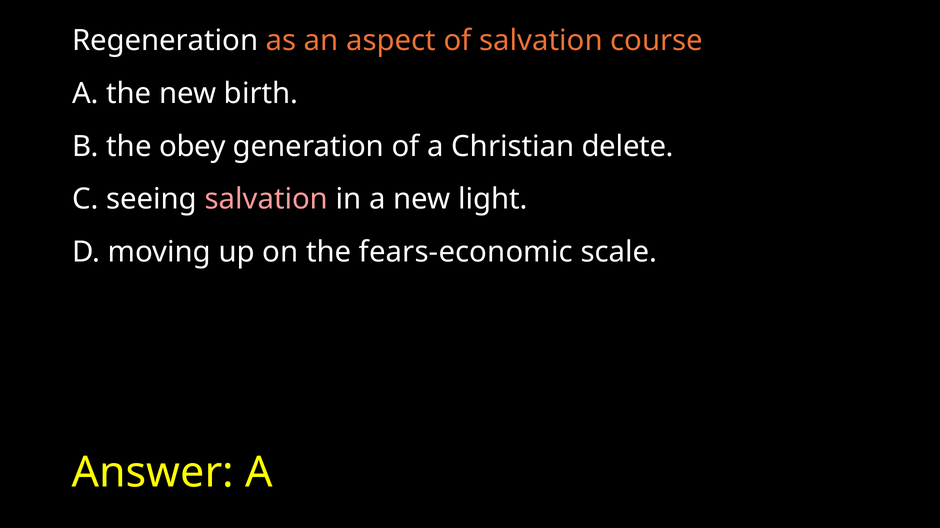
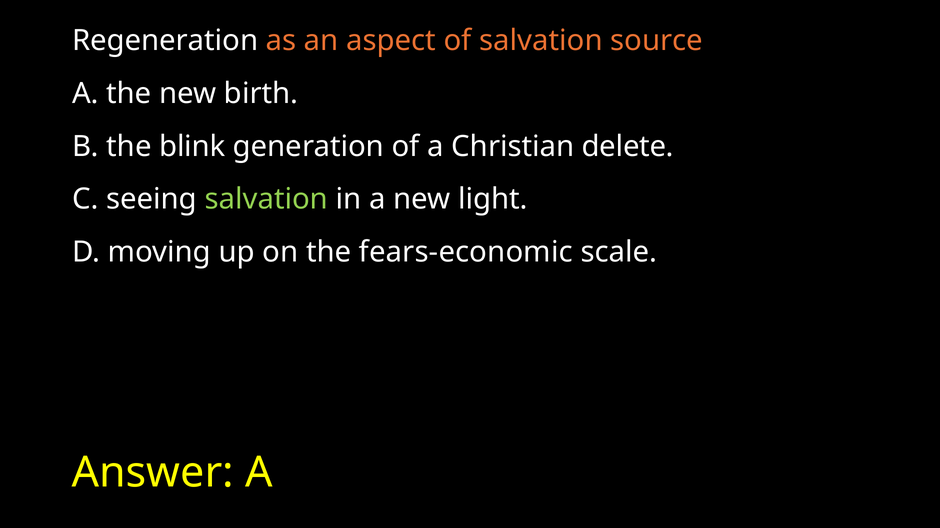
course: course -> source (657, 41)
obey: obey -> blink (192, 147)
salvation colour: pink -> light green (266, 199)
